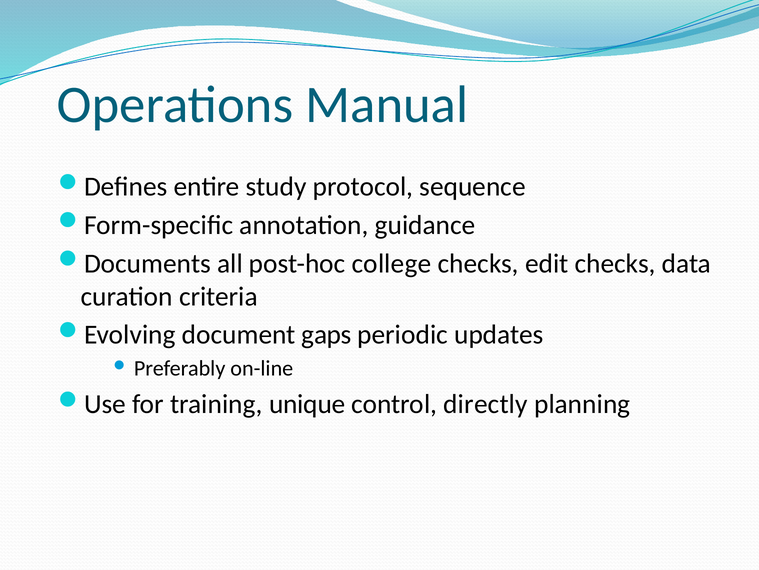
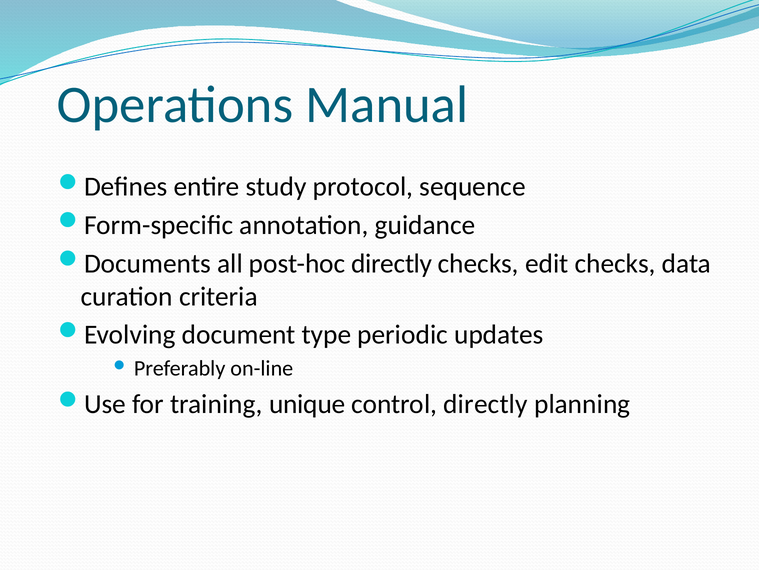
post-hoc college: college -> directly (392, 263)
gaps: gaps -> type (326, 334)
